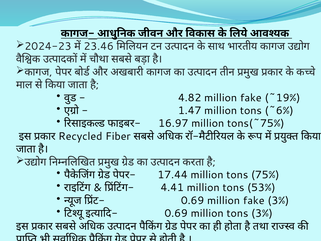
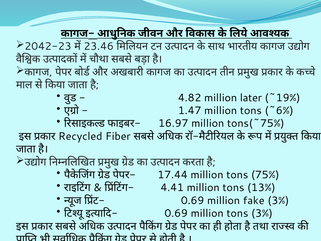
2024-23: 2024-23 -> 2042-23 (48, 46)
4.82 million fake: fake -> later (251, 98)
53%: 53% -> 13% (261, 188)
